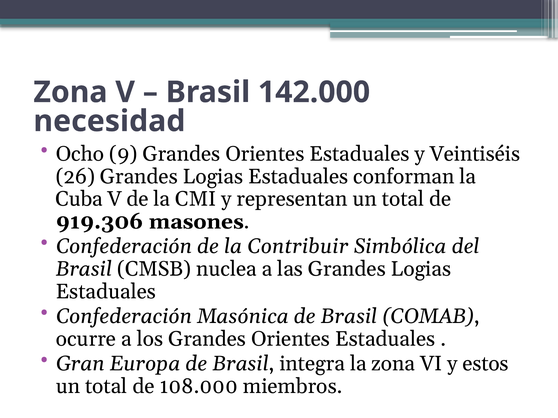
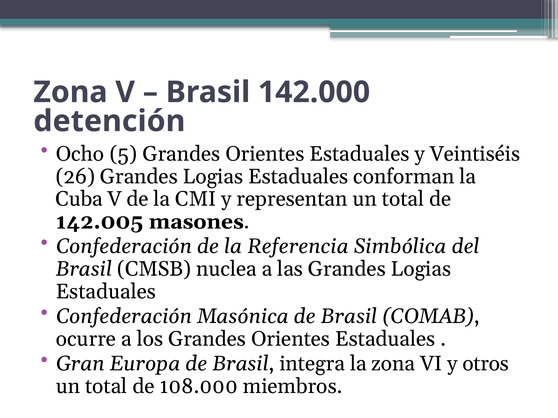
necesidad: necesidad -> detención (109, 121)
9: 9 -> 5 (123, 154)
919.306: 919.306 -> 142.005 (100, 222)
Contribuir: Contribuir -> Referencia (298, 247)
estos: estos -> otros (486, 364)
